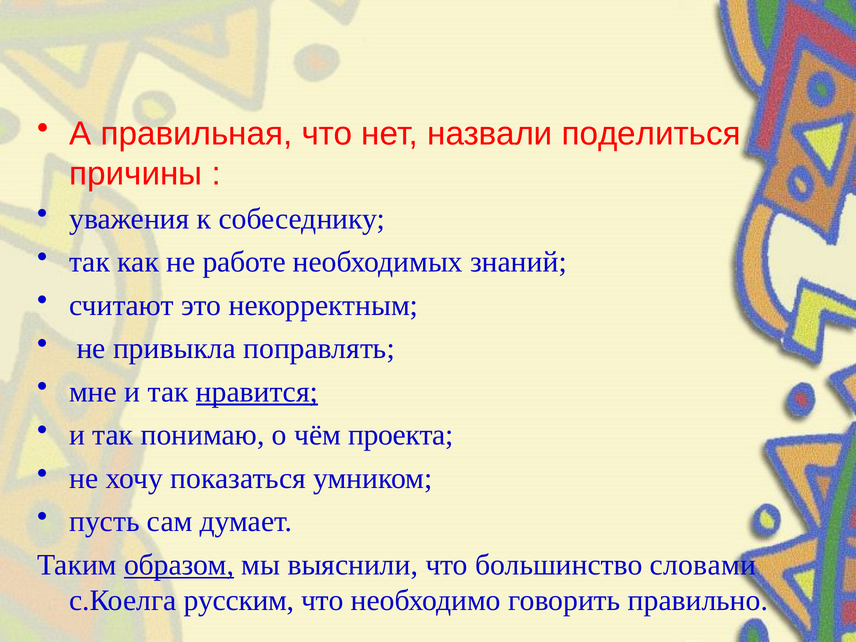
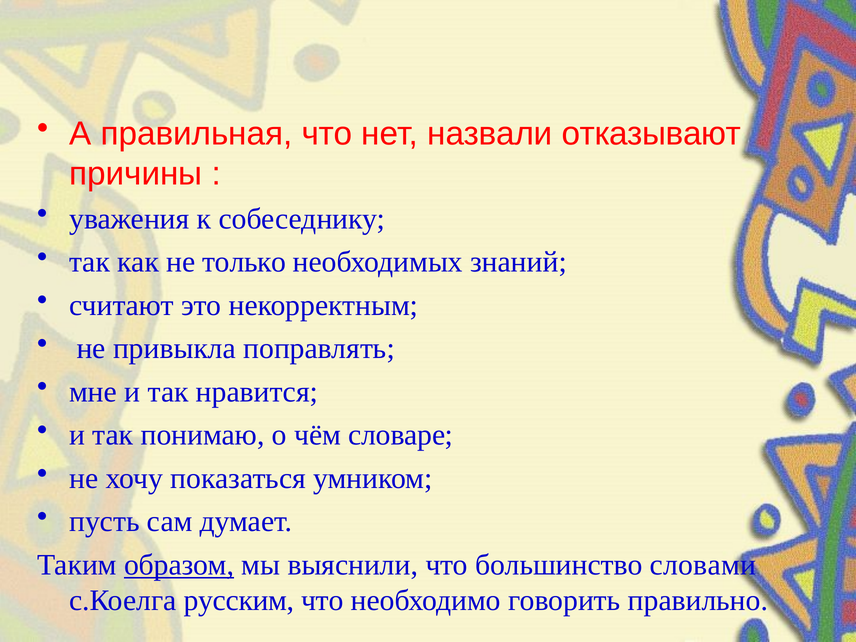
поделиться: поделиться -> отказывают (651, 134)
работе: работе -> только (244, 262)
нравится underline: present -> none (257, 392)
проекта: проекта -> словаре (401, 435)
